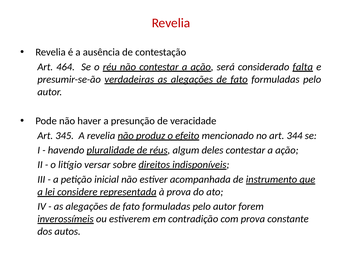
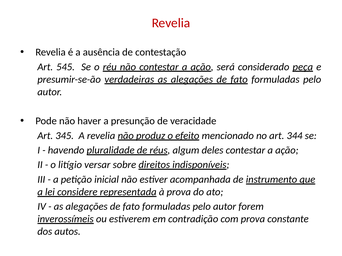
464: 464 -> 545 (66, 67)
falta: falta -> peça (303, 67)
